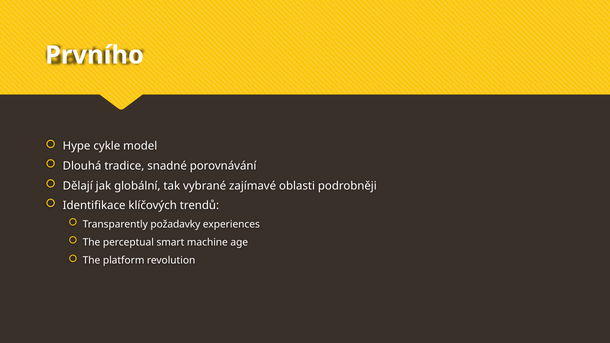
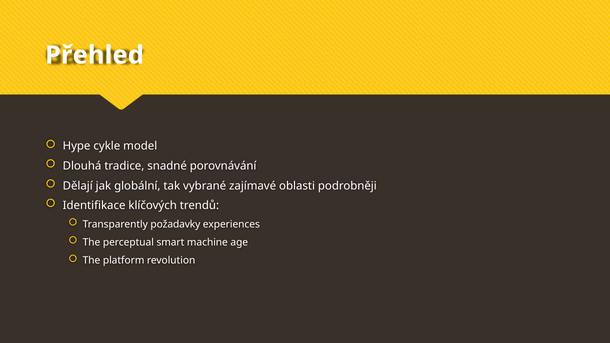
Prvního: Prvního -> Přehled (94, 55)
